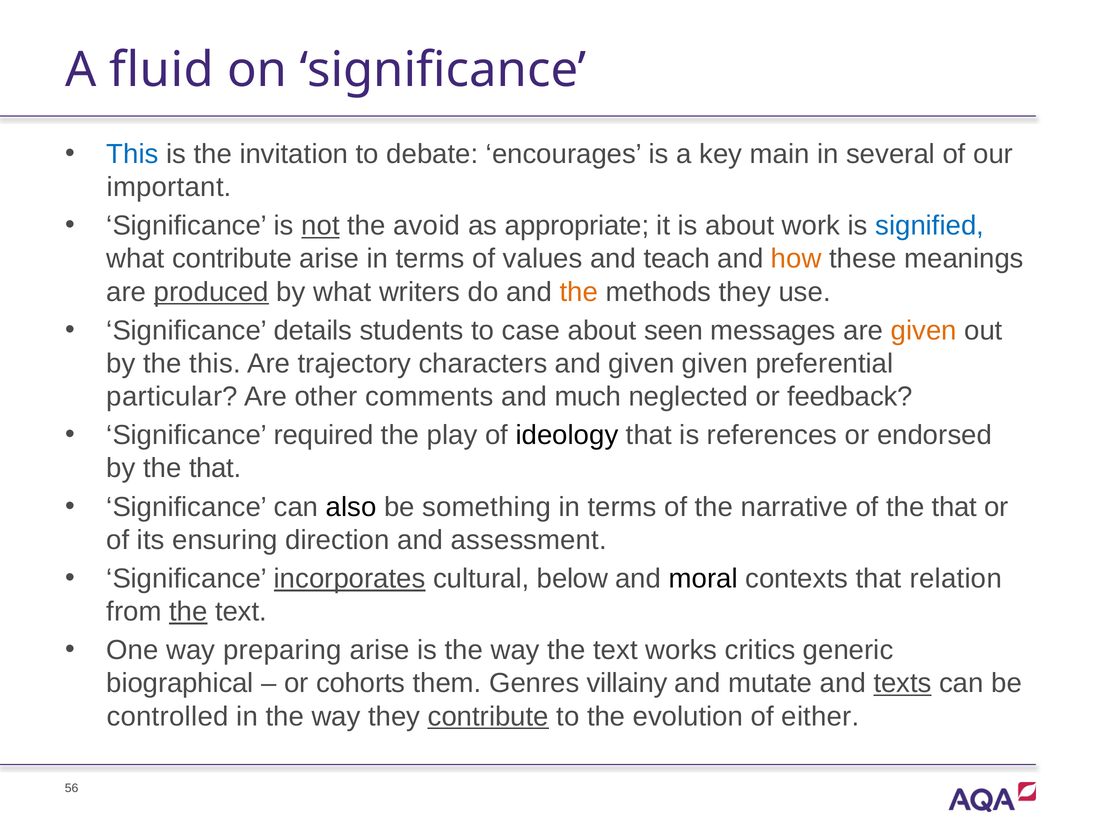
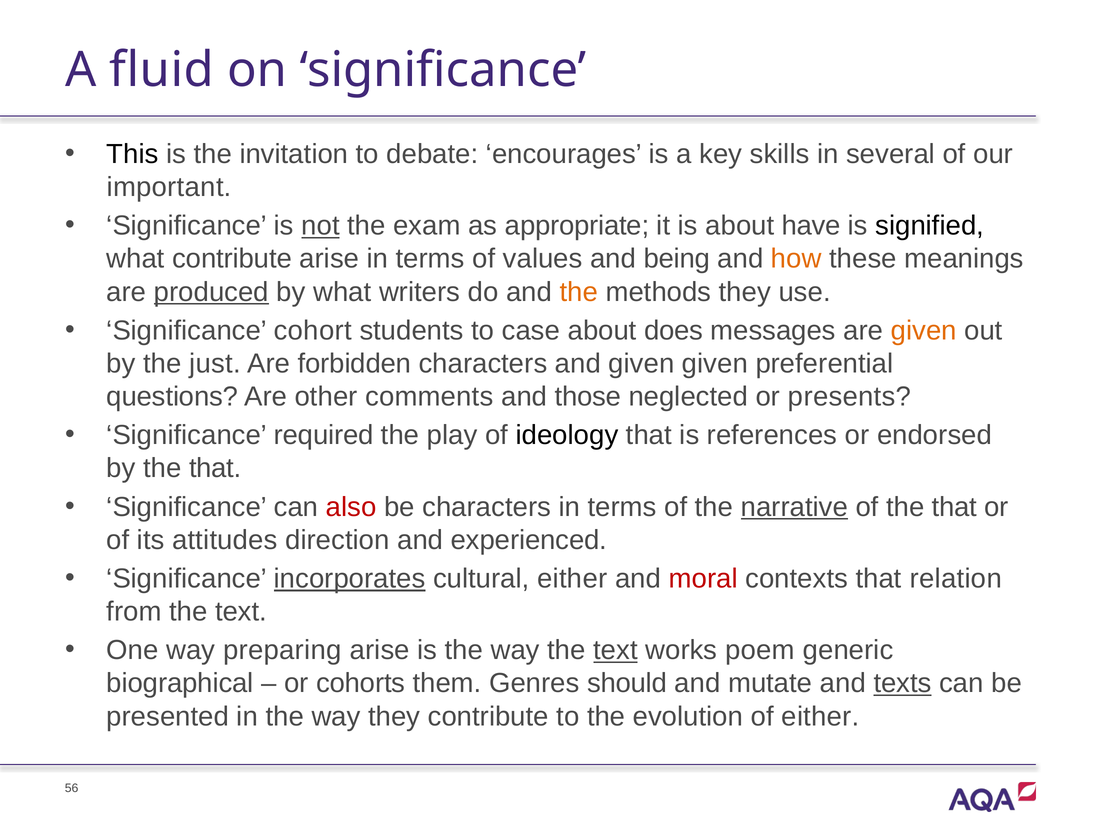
This colour: blue -> black (132, 154)
main: main -> skills (780, 154)
avoid: avoid -> exam (427, 226)
work: work -> have (811, 226)
signified colour: blue -> black (930, 226)
teach: teach -> being (677, 259)
details: details -> cohort (313, 331)
seen: seen -> does (674, 331)
the this: this -> just (215, 364)
trajectory: trajectory -> forbidden (355, 364)
particular: particular -> questions (172, 397)
much: much -> those (588, 397)
feedback: feedback -> presents (850, 397)
also colour: black -> red (351, 507)
be something: something -> characters (487, 507)
narrative underline: none -> present (794, 507)
ensuring: ensuring -> attitudes (225, 540)
assessment: assessment -> experienced (529, 540)
cultural below: below -> either (572, 579)
moral colour: black -> red (703, 579)
the underline: present -> none (188, 612)
text underline: none -> present (615, 650)
critics: critics -> poem (760, 650)
villainy: villainy -> should (627, 684)
controlled: controlled -> presented (168, 717)
contribute underline: present -> none (488, 717)
